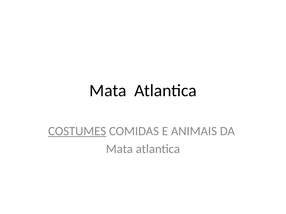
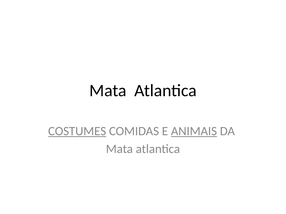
ANIMAIS underline: none -> present (194, 131)
